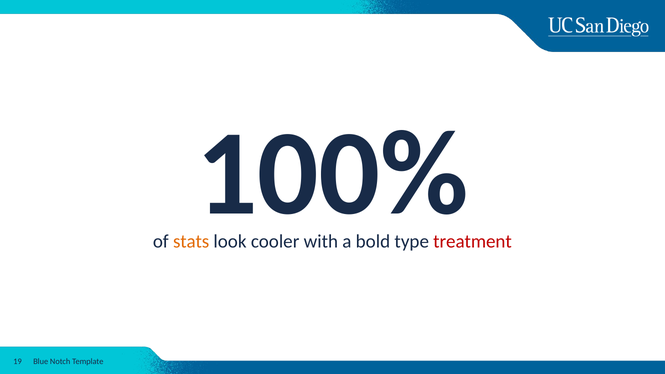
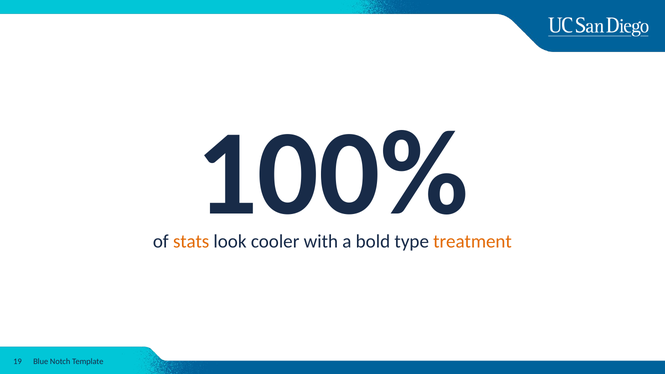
treatment colour: red -> orange (472, 241)
